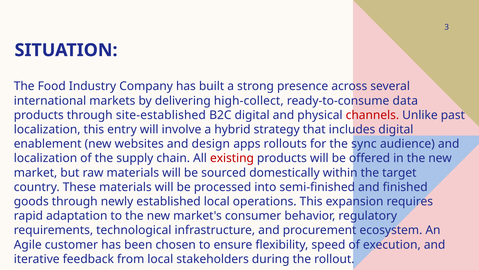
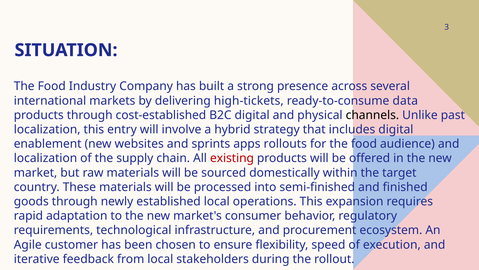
high-collect: high-collect -> high-tickets (249, 101)
site-established: site-established -> cost-established (161, 115)
channels colour: red -> black (372, 115)
design: design -> sprints (211, 144)
for the sync: sync -> food (364, 144)
